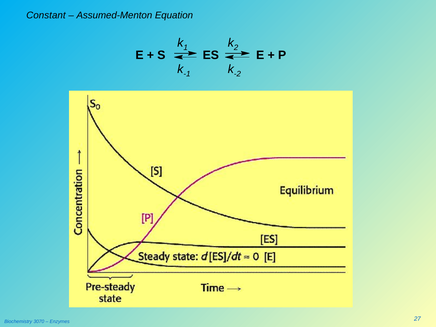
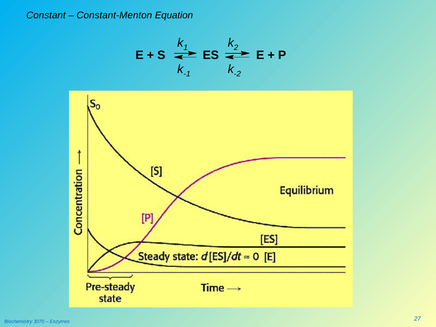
Assumed-Menton: Assumed-Menton -> Constant-Menton (114, 15)
